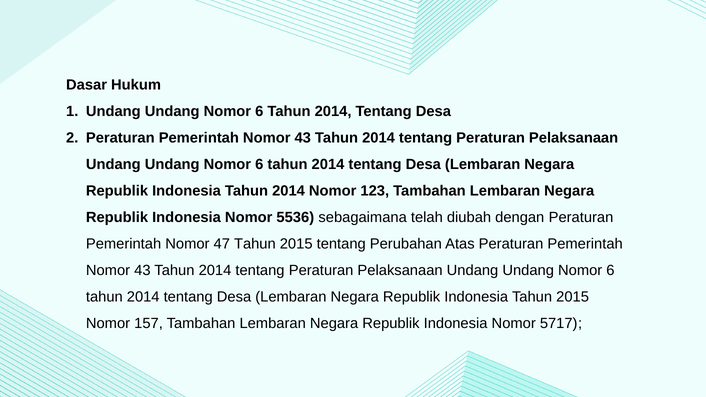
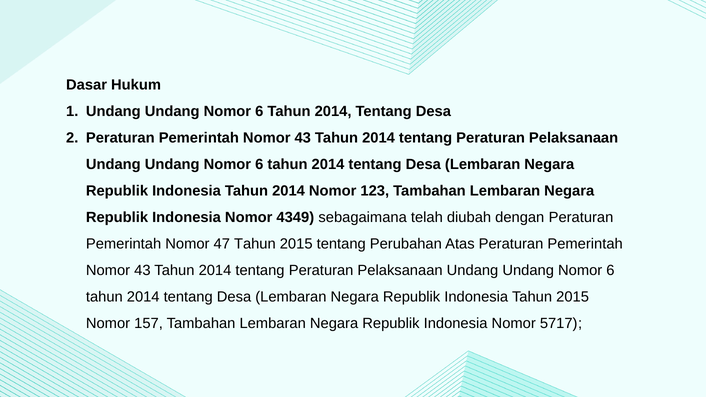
5536: 5536 -> 4349 (295, 218)
